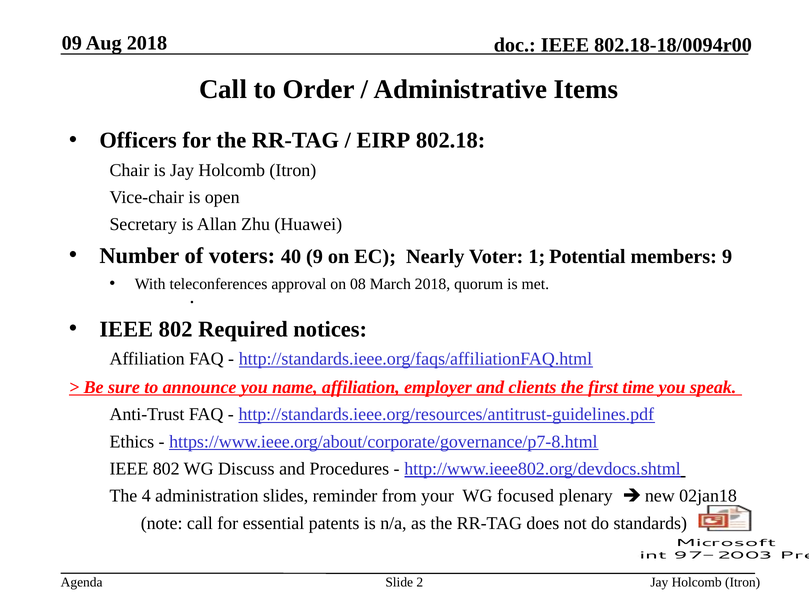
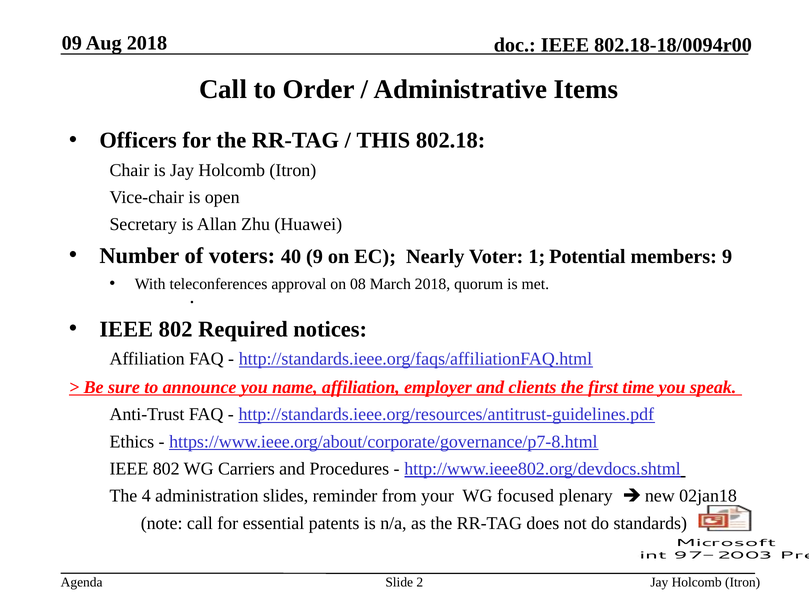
EIRP: EIRP -> THIS (383, 140)
Discuss: Discuss -> Carriers (246, 469)
